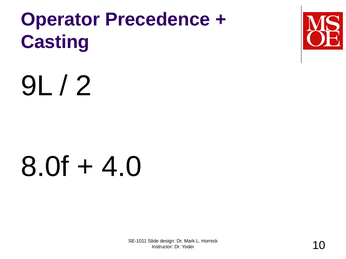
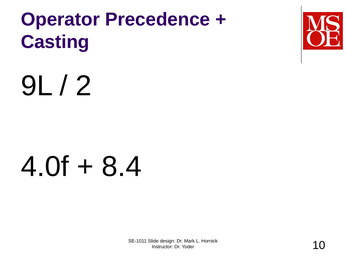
8.0f: 8.0f -> 4.0f (45, 167)
4.0: 4.0 -> 8.4 (122, 167)
